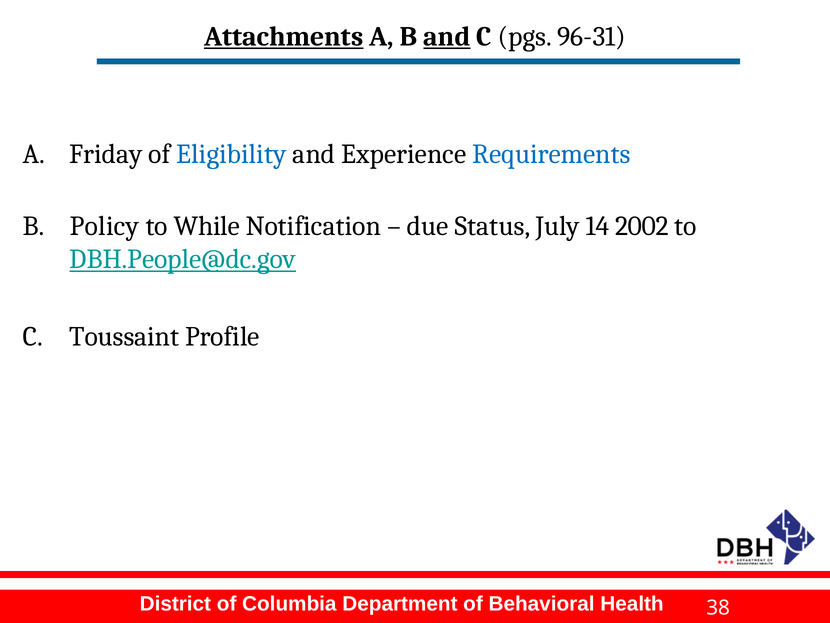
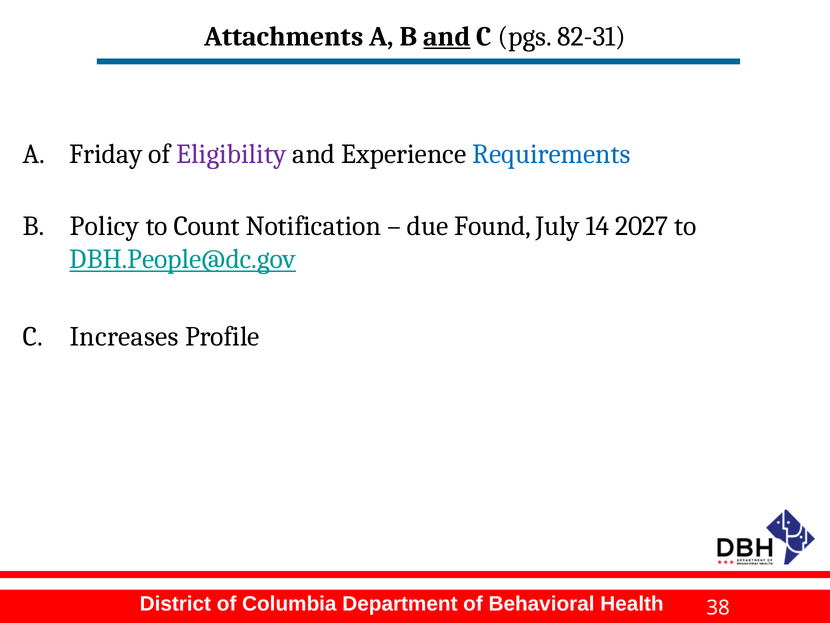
Attachments underline: present -> none (284, 36)
96-31: 96-31 -> 82-31 (592, 36)
Eligibility colour: blue -> purple (231, 154)
While: While -> Count (207, 226)
Status: Status -> Found (493, 226)
2002: 2002 -> 2027 (642, 226)
Toussaint: Toussaint -> Increases (124, 336)
